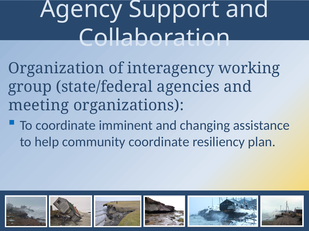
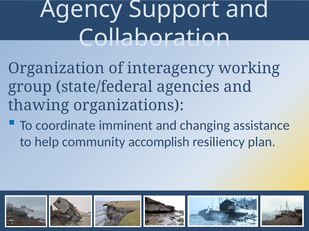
meeting: meeting -> thawing (39, 106)
community coordinate: coordinate -> accomplish (159, 142)
